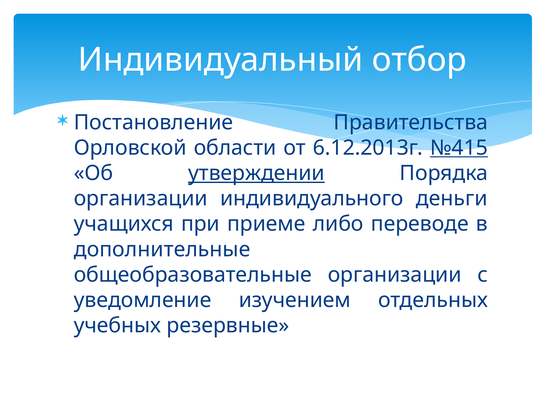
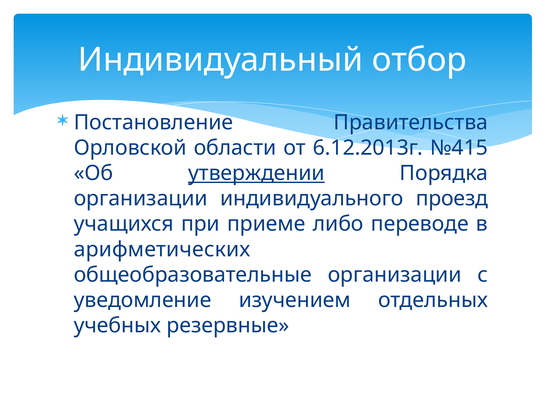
№415 underline: present -> none (459, 148)
деньги: деньги -> проезд (452, 199)
дополнительные: дополнительные -> арифметических (162, 250)
